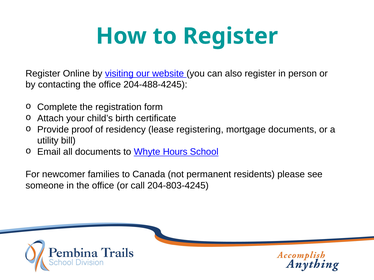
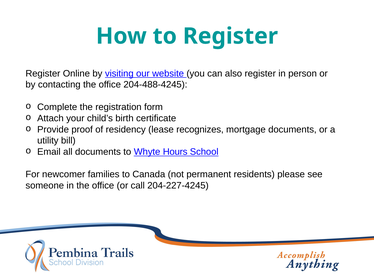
registering: registering -> recognizes (200, 130)
204-803-4245: 204-803-4245 -> 204-227-4245 (178, 186)
